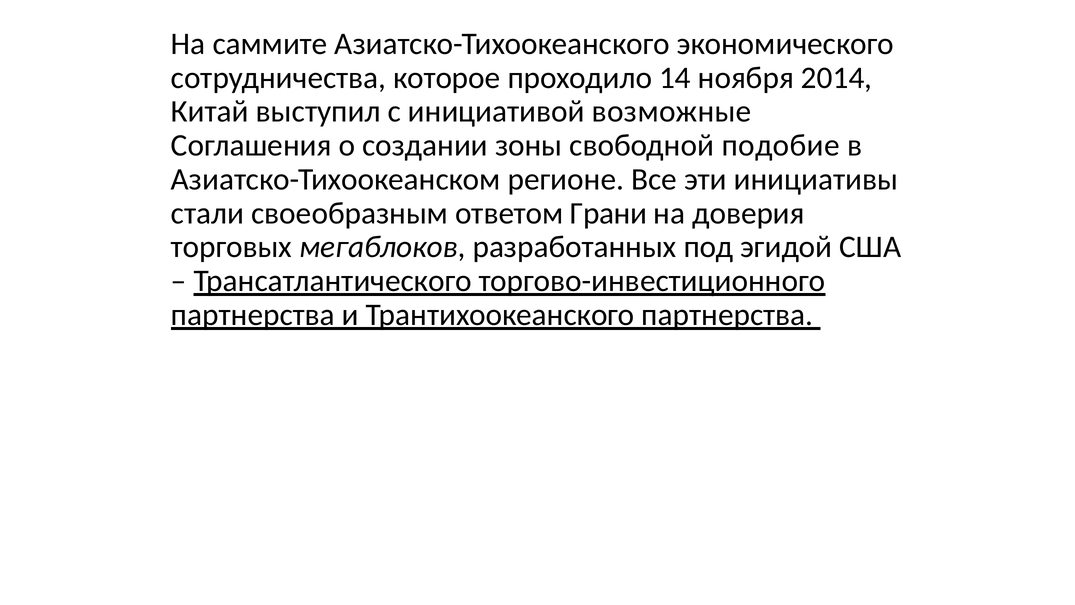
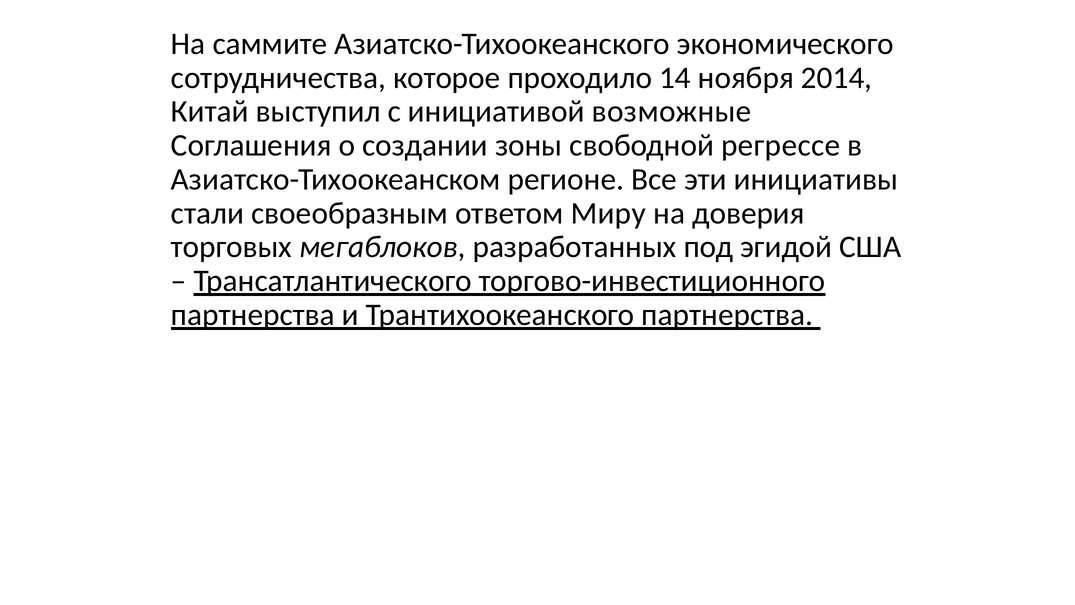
подобие: подобие -> регрессе (781, 145)
Грани: Грани -> Миру (608, 213)
